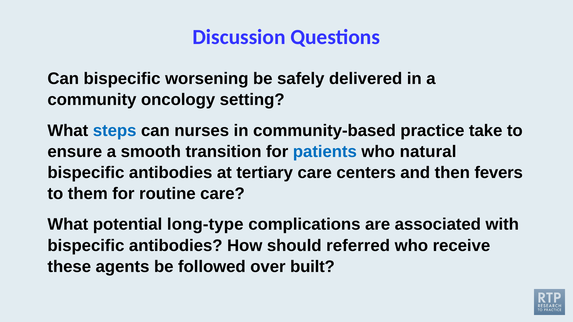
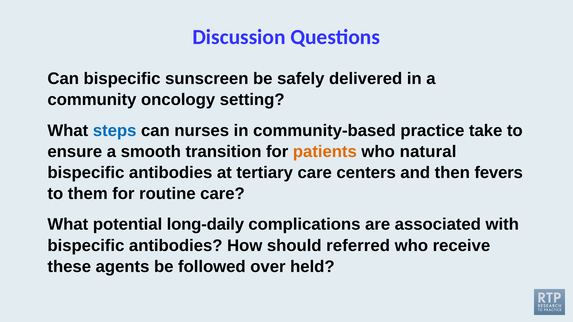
worsening: worsening -> sunscreen (207, 79)
patients colour: blue -> orange (325, 152)
long-type: long-type -> long-daily (205, 225)
built: built -> held (312, 267)
